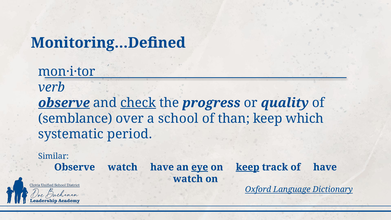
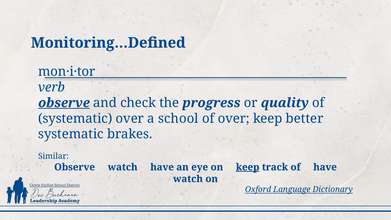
check underline: present -> none (138, 103)
semblance: semblance -> systematic (75, 118)
of than: than -> over (234, 118)
which: which -> better (305, 118)
period: period -> brakes (130, 134)
eye underline: present -> none (200, 167)
